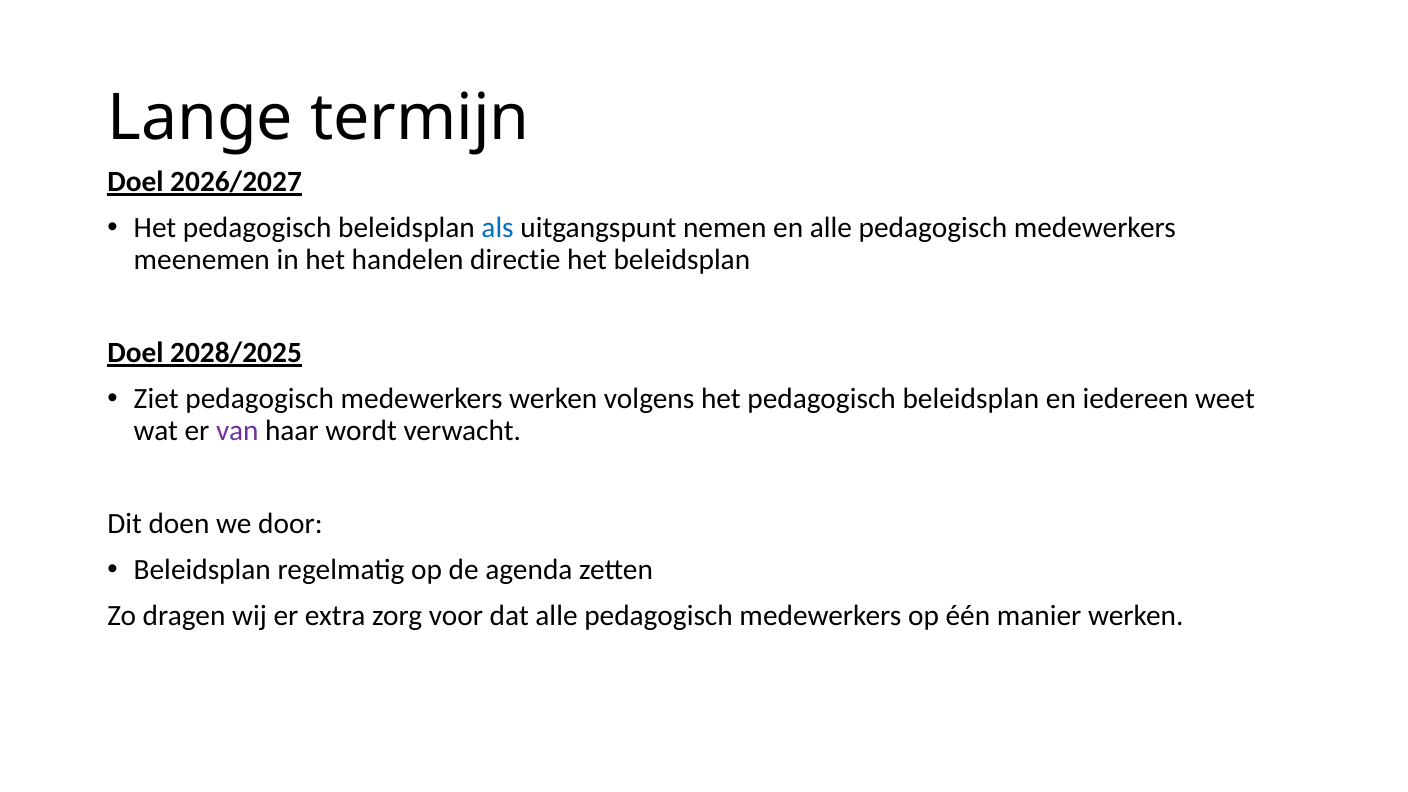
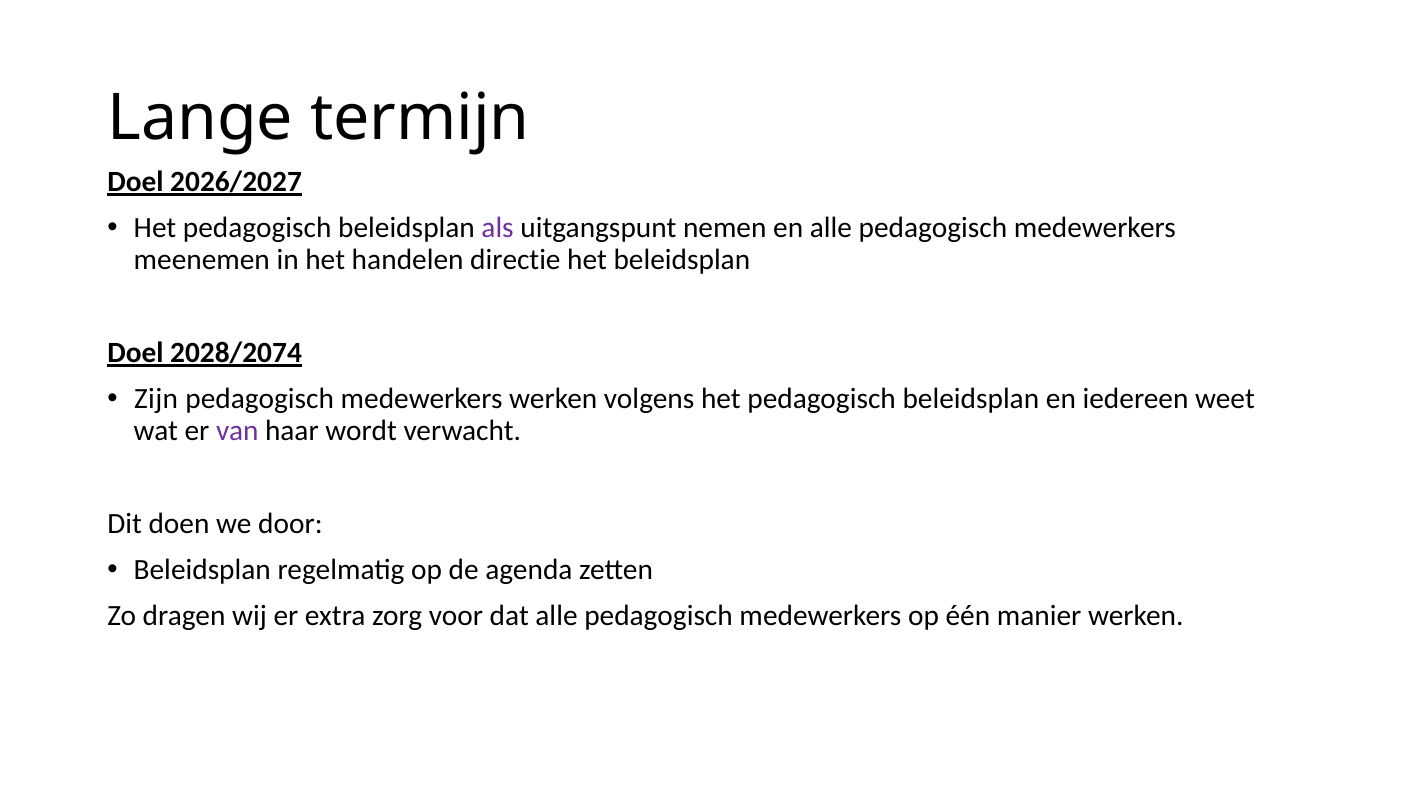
als colour: blue -> purple (498, 228)
2028/2025: 2028/2025 -> 2028/2074 (236, 353)
Ziet: Ziet -> Zijn (156, 399)
